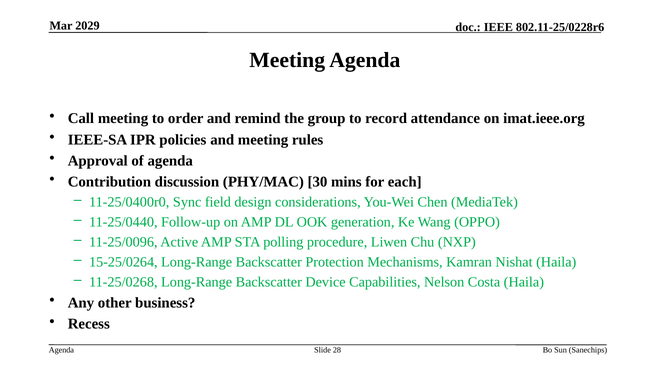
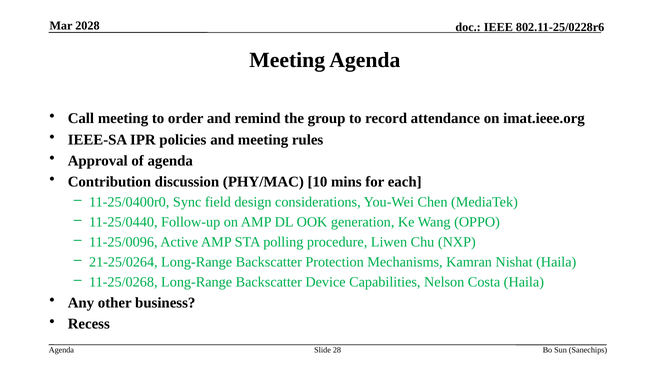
2029: 2029 -> 2028 (87, 26)
30: 30 -> 10 (317, 182)
15-25/0264: 15-25/0264 -> 21-25/0264 (123, 263)
